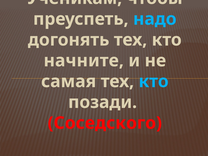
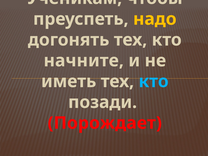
надо colour: light blue -> yellow (155, 19)
самая: самая -> иметь (69, 81)
Соседского: Соседского -> Порождает (105, 123)
